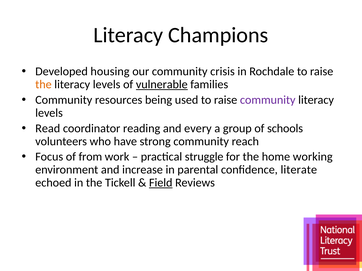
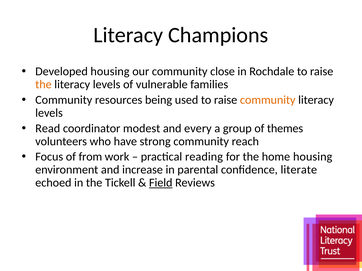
crisis: crisis -> close (223, 72)
vulnerable underline: present -> none (162, 85)
community colour: purple -> orange (268, 100)
reading: reading -> modest (142, 129)
schools: schools -> themes (285, 129)
struggle: struggle -> reading (204, 157)
home working: working -> housing (313, 157)
